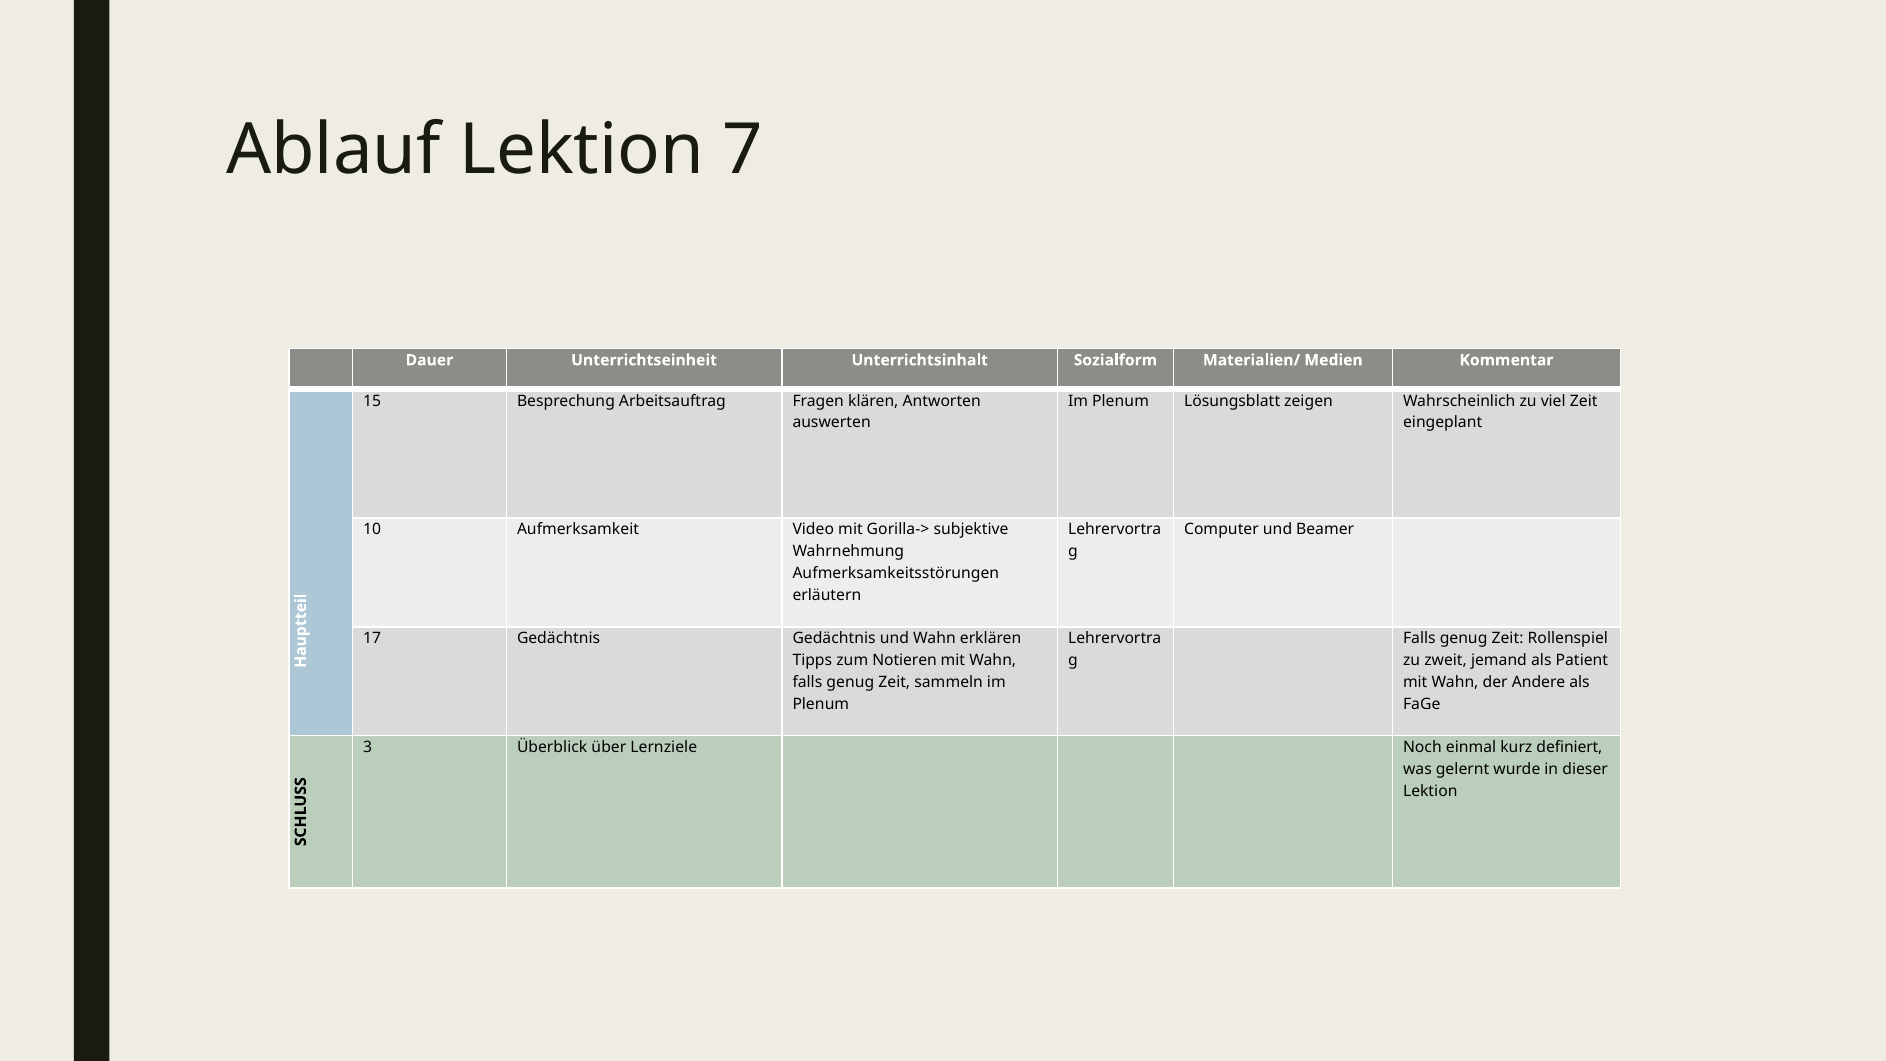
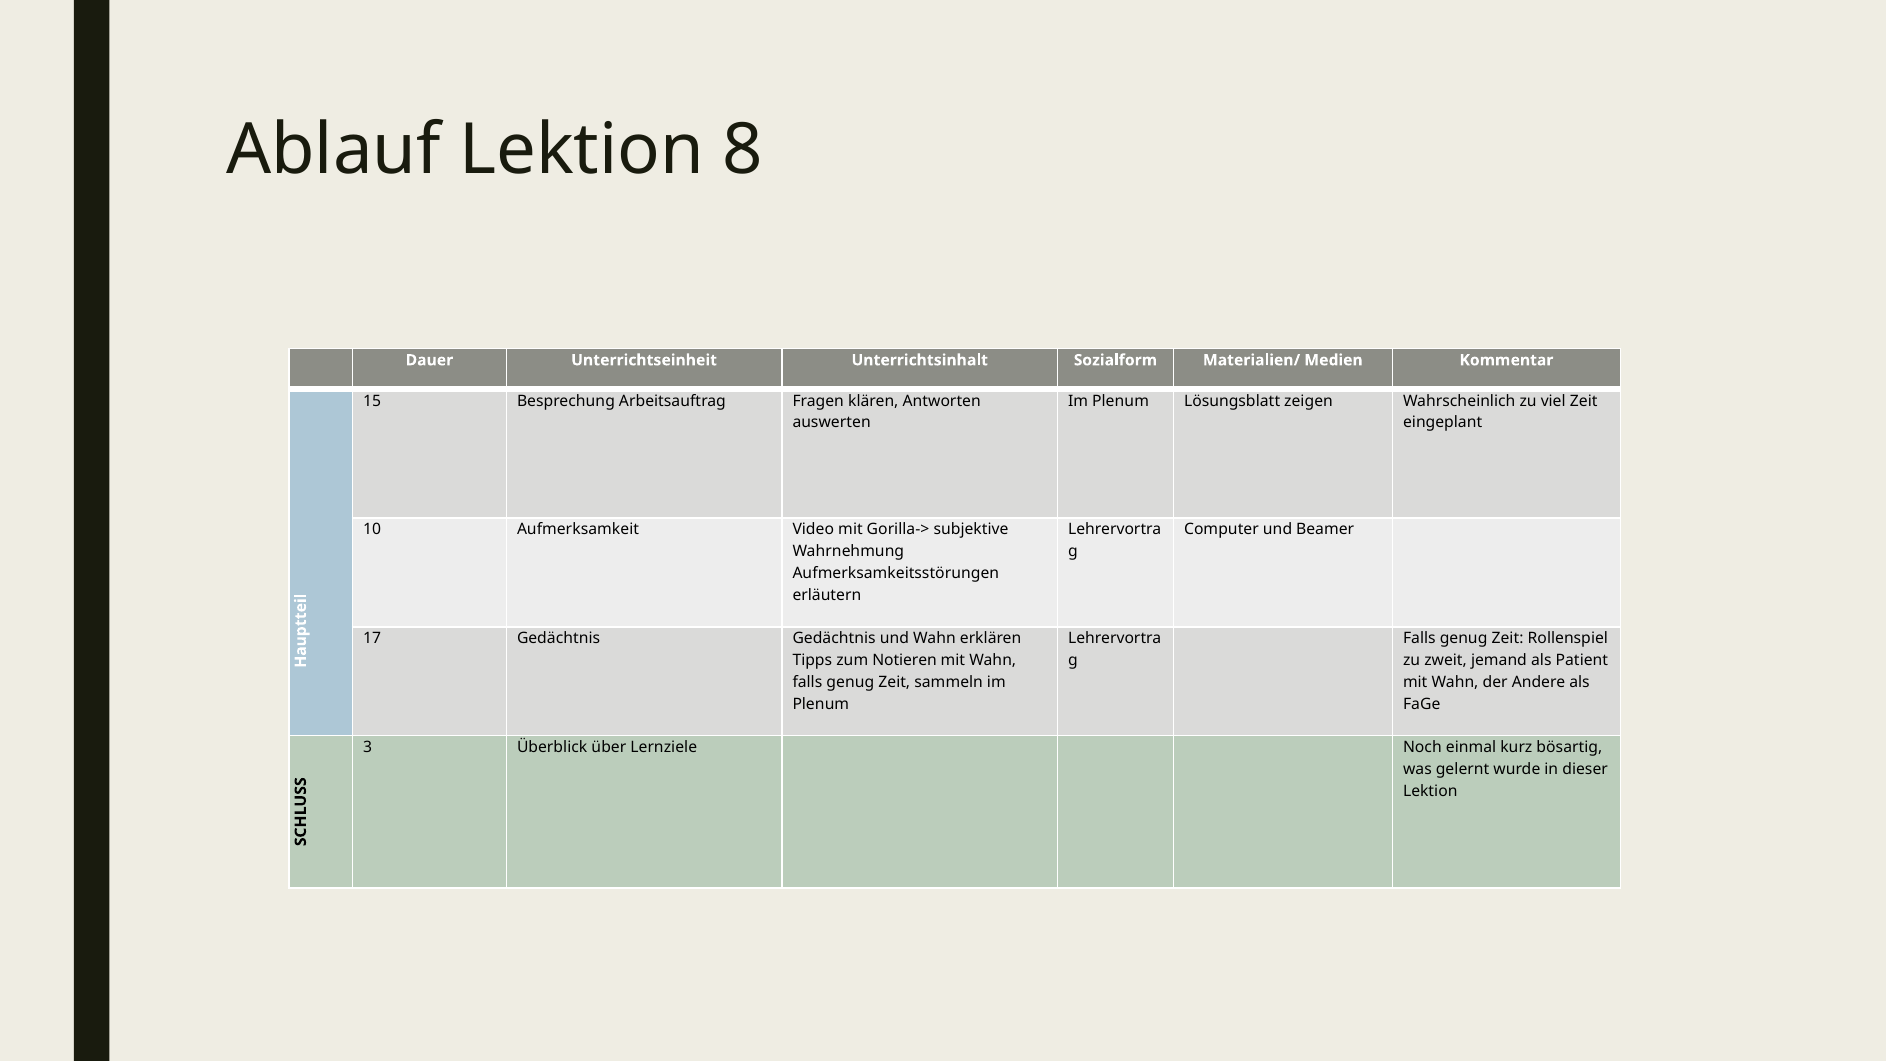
7: 7 -> 8 (743, 150)
definiert: definiert -> bösartig (1569, 747)
